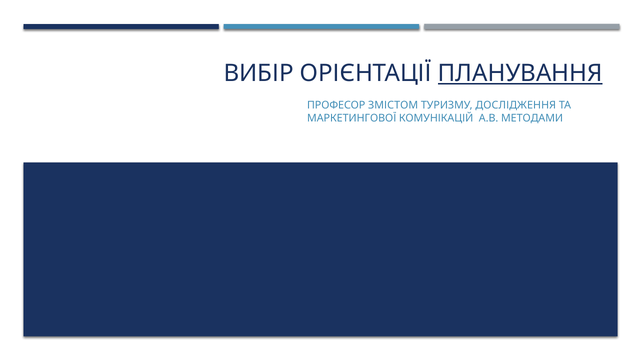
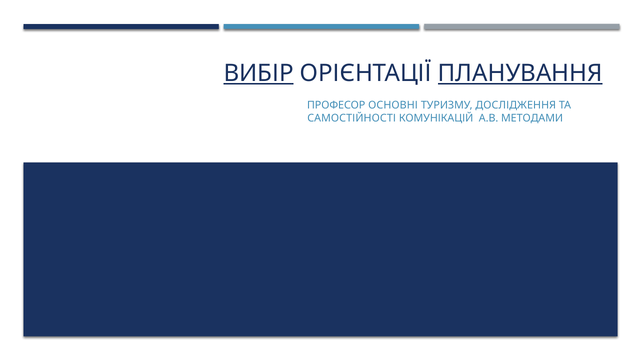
ВИБІР underline: none -> present (259, 73)
ЗМІСТОМ: ЗМІСТОМ -> ОСНОВНІ (393, 105)
МАРКЕТИНГОВОЇ: МАРКЕТИНГОВОЇ -> САМОСТІЙНОСТІ (352, 118)
